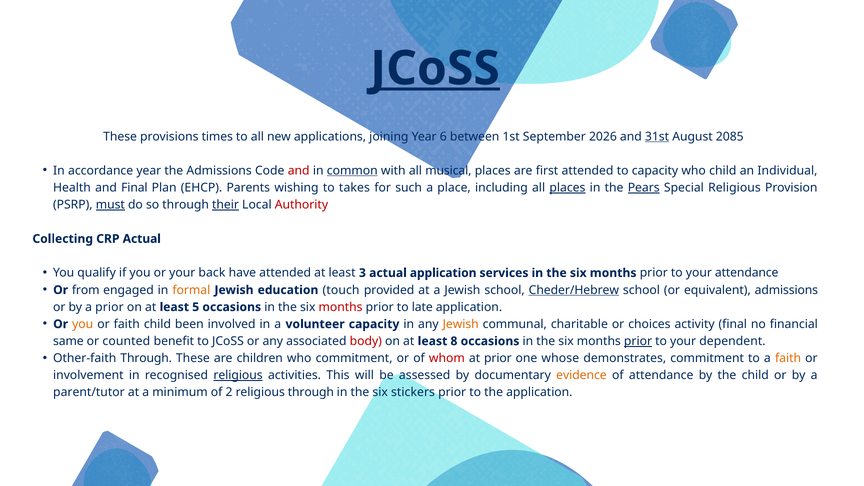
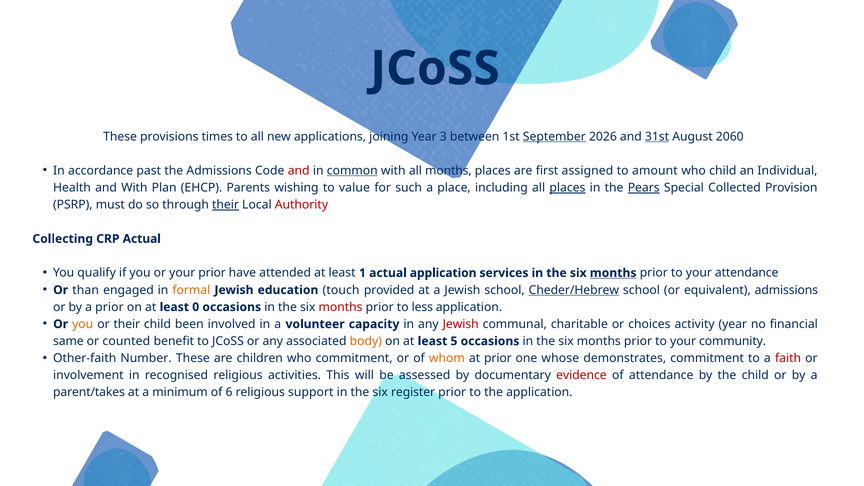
JCoSS underline: present -> none (435, 69)
6: 6 -> 3 (443, 136)
September underline: none -> present (554, 136)
2085: 2085 -> 2060 (730, 136)
accordance year: year -> past (149, 171)
all musical: musical -> months (448, 171)
first attended: attended -> assigned (587, 171)
to capacity: capacity -> amount (655, 171)
and Final: Final -> With (134, 188)
takes: takes -> value (354, 188)
Special Religious: Religious -> Collected (734, 188)
must underline: present -> none (110, 205)
your back: back -> prior (212, 273)
3: 3 -> 1 (362, 273)
months underline: none -> present (613, 273)
from: from -> than (86, 290)
5: 5 -> 0 (196, 307)
late: late -> less (422, 307)
or faith: faith -> their (127, 324)
Jewish colour: orange -> red (461, 324)
activity final: final -> year (733, 324)
body colour: red -> orange (366, 341)
8: 8 -> 5 (454, 341)
prior underline: present -> none (638, 341)
dependent: dependent -> community (733, 341)
Other-faith Through: Through -> Number (146, 358)
whom colour: red -> orange (447, 358)
faith colour: orange -> red (788, 358)
religious underline: present -> none (238, 375)
evidence colour: orange -> red (581, 375)
parent/tutor: parent/tutor -> parent/takes (89, 392)
2: 2 -> 6 (229, 392)
religious through: through -> support (311, 392)
stickers: stickers -> register (413, 392)
